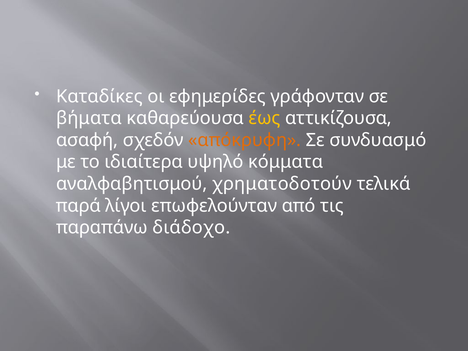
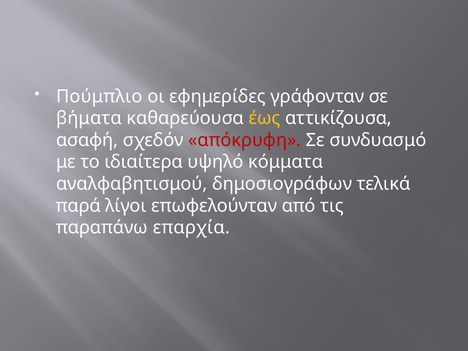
Καταδίκες: Καταδίκες -> Πούμπλιο (99, 96)
απόκρυφη colour: orange -> red (245, 140)
χρηματοδοτούν: χρηματοδοτούν -> δημοσιογράφων (282, 184)
διάδοχο: διάδοχο -> επαρχία (191, 228)
